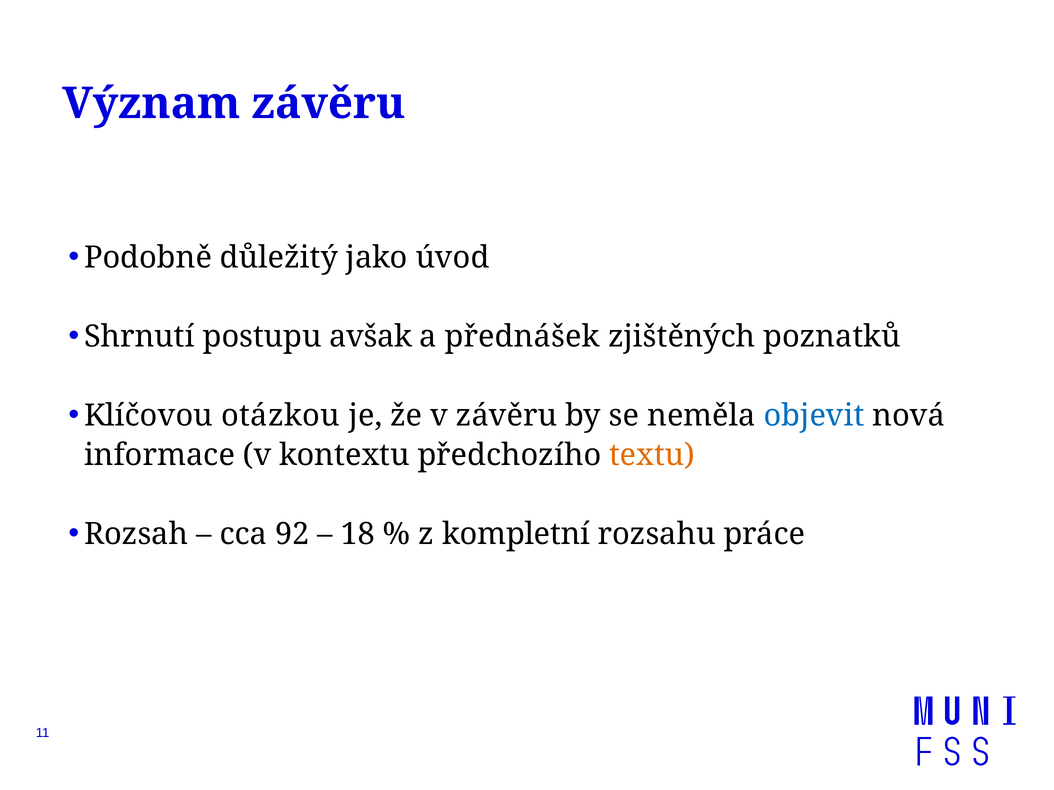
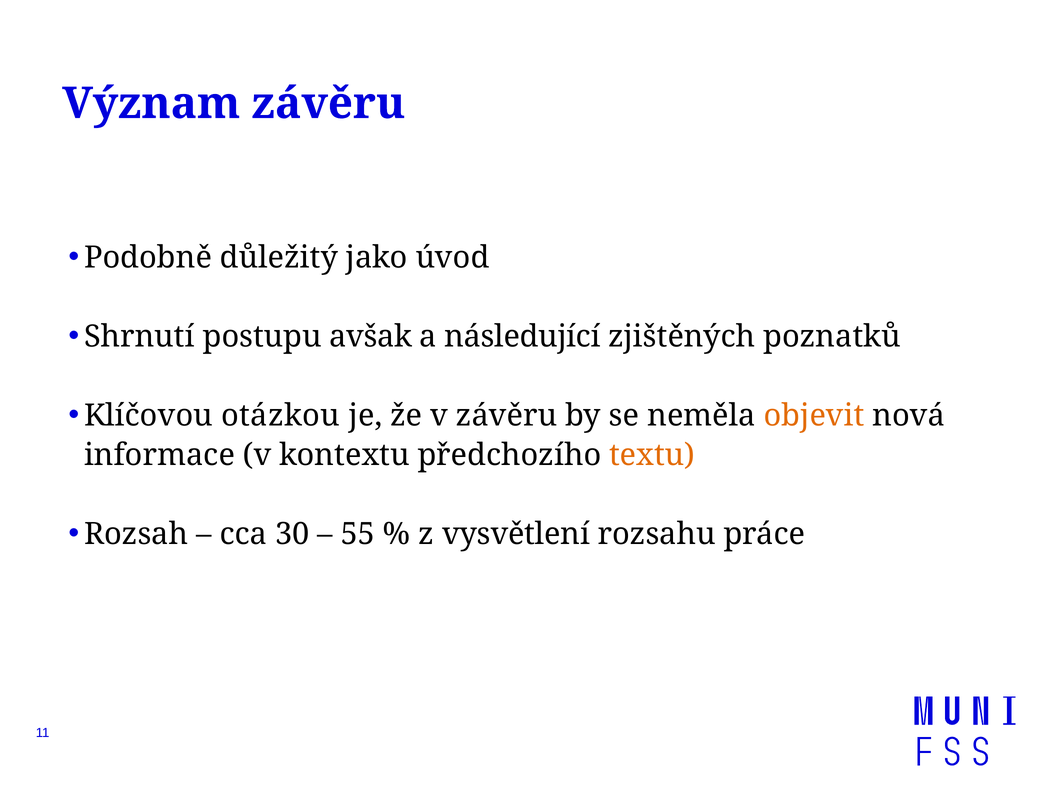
přednášek: přednášek -> následující (522, 337)
objevit colour: blue -> orange (814, 416)
92: 92 -> 30 (292, 535)
18: 18 -> 55 (358, 535)
kompletní: kompletní -> vysvětlení (516, 535)
